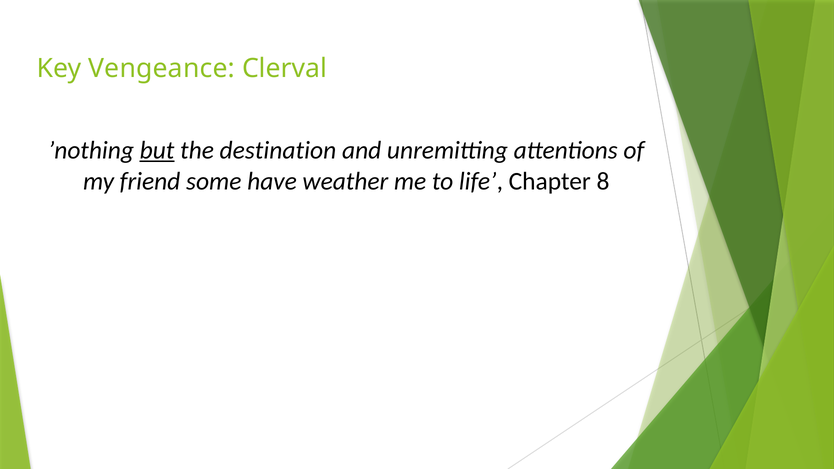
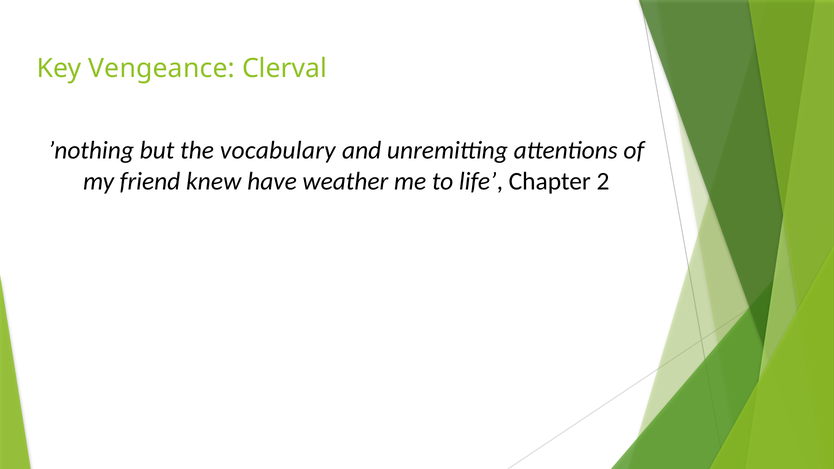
but underline: present -> none (157, 150)
destination: destination -> vocabulary (278, 150)
some: some -> knew (214, 181)
8: 8 -> 2 (603, 181)
